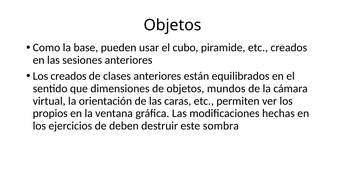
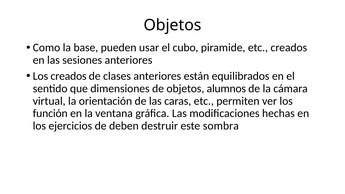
mundos: mundos -> alumnos (226, 89)
propios: propios -> función (50, 113)
